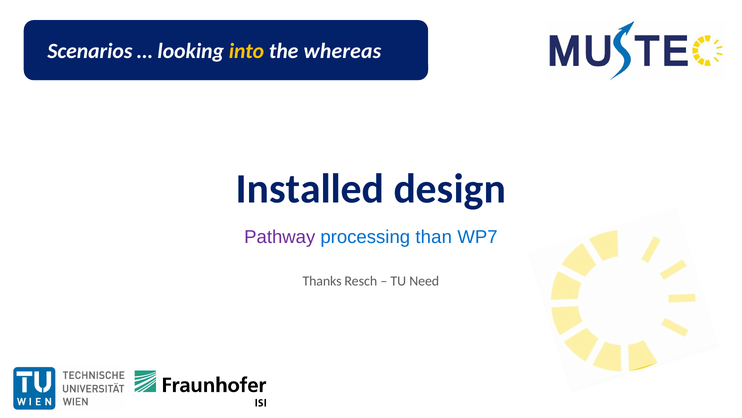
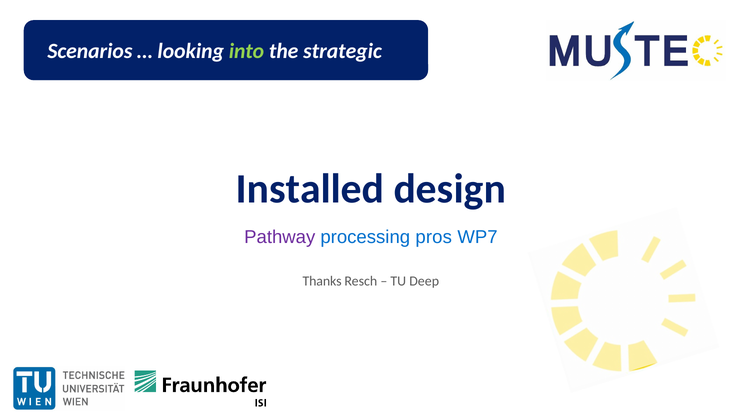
into colour: yellow -> light green (246, 51)
whereas: whereas -> strategic (343, 51)
than: than -> pros (434, 237)
Need: Need -> Deep (424, 281)
